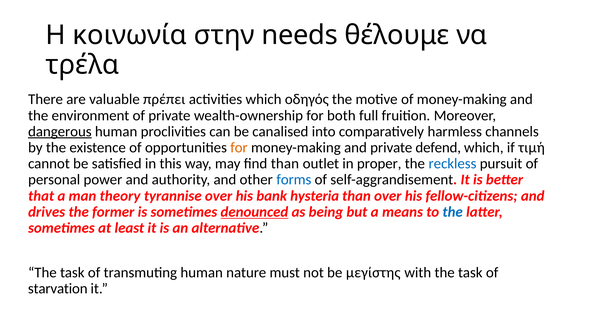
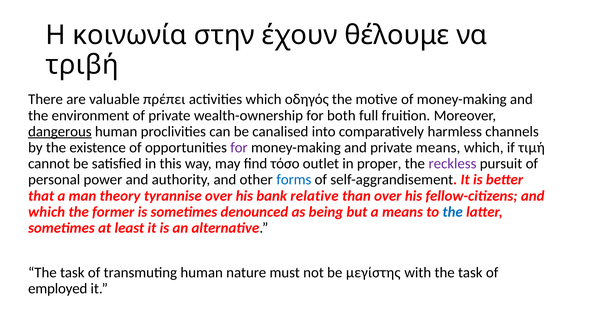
needs: needs -> έχουν (300, 35)
τρέλα: τρέλα -> τριβή (82, 65)
for colour: orange -> purple (239, 147)
private defend: defend -> means (438, 147)
find than: than -> τόσο (285, 164)
reckless colour: blue -> purple (452, 164)
hysteria: hysteria -> relative (314, 196)
drives: drives -> which (47, 212)
denounced underline: present -> none (254, 212)
starvation: starvation -> employed (58, 288)
